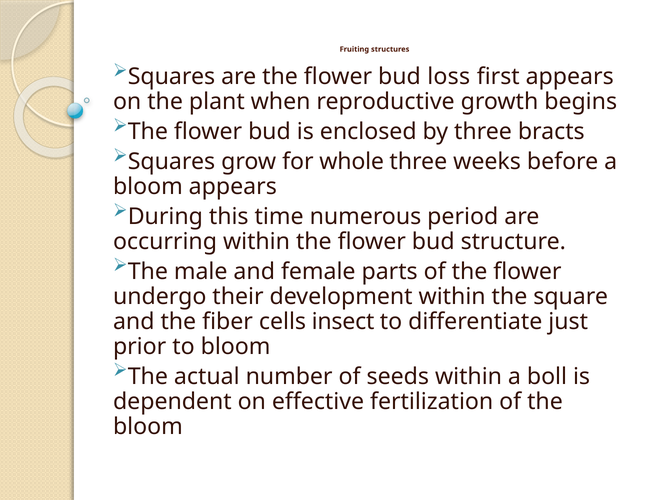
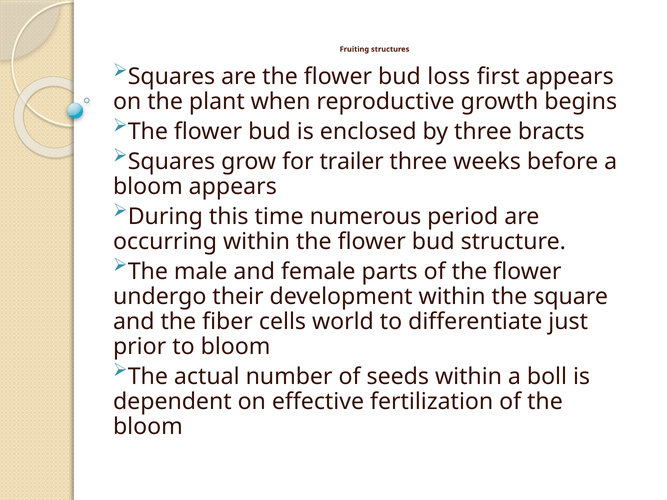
whole: whole -> trailer (352, 162)
insect: insect -> world (343, 322)
